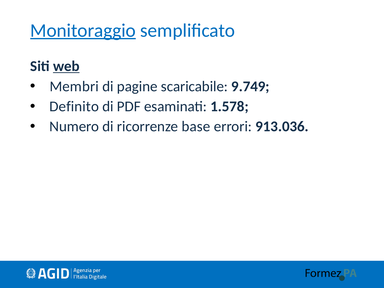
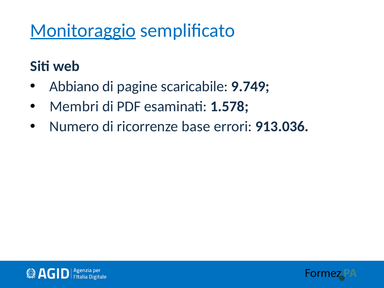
web underline: present -> none (66, 66)
Membri: Membri -> Abbiano (74, 86)
Definito: Definito -> Membri (74, 106)
